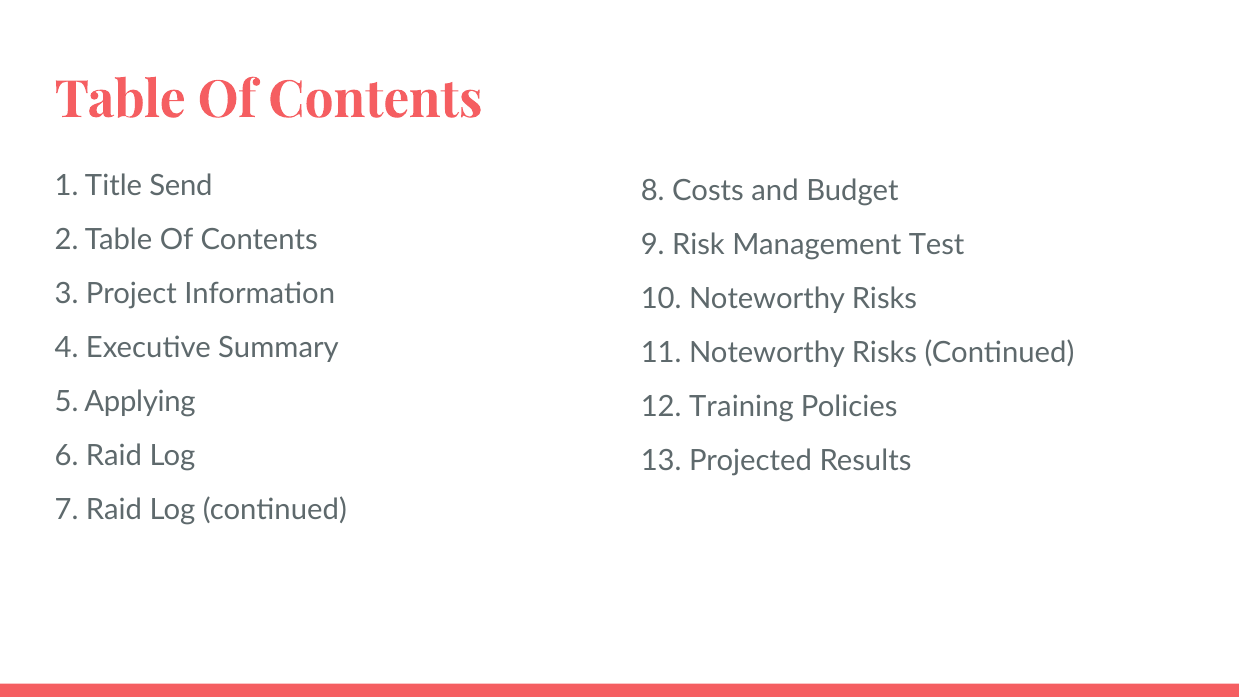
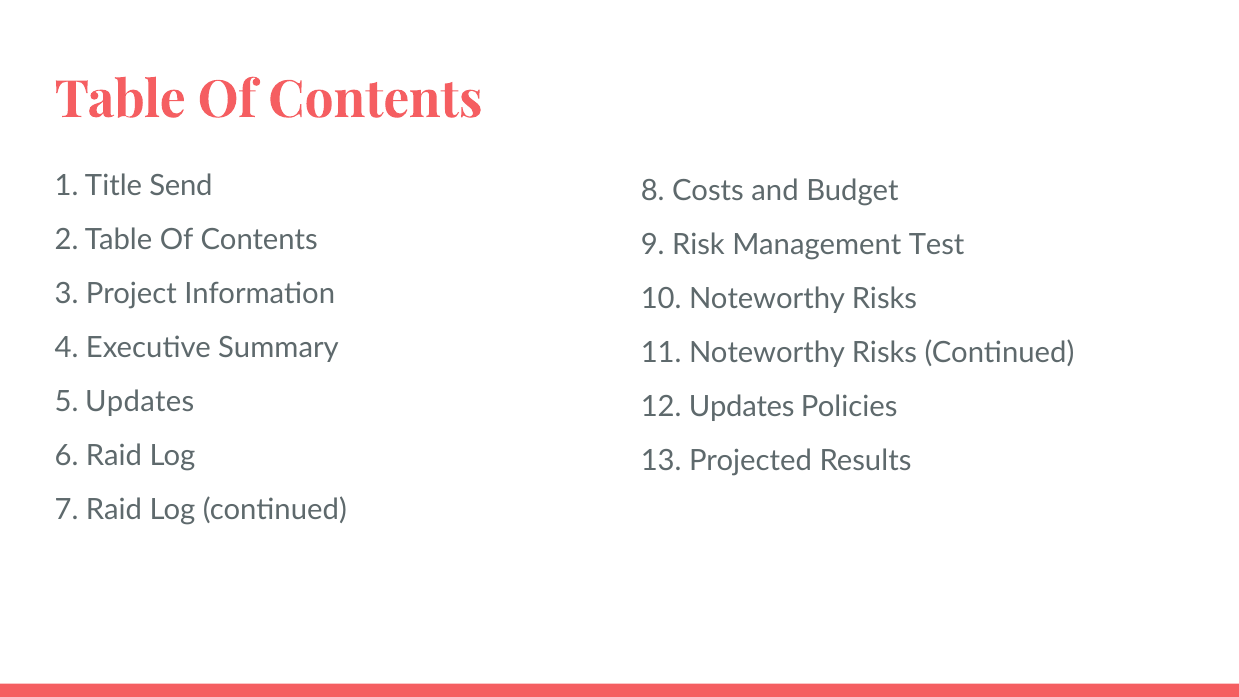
5 Applying: Applying -> Updates (140, 402)
12 Training: Training -> Updates (742, 407)
